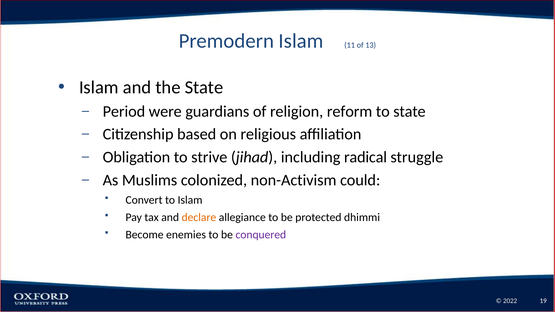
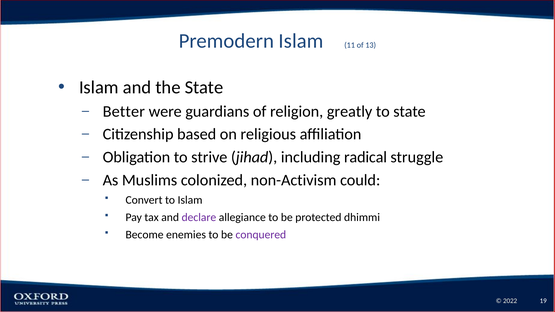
Period: Period -> Better (124, 111)
reform: reform -> greatly (350, 111)
declare colour: orange -> purple (199, 217)
